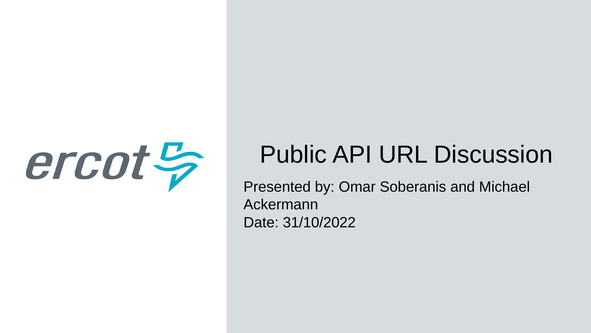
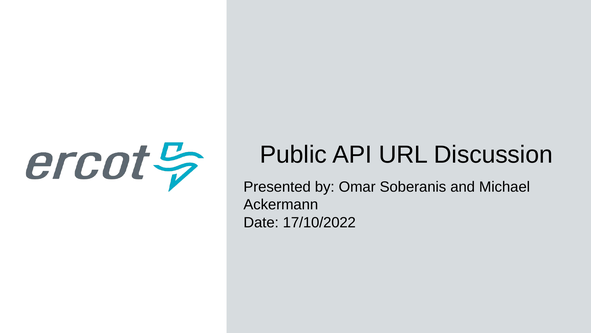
31/10/2022: 31/10/2022 -> 17/10/2022 (319, 222)
